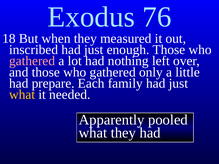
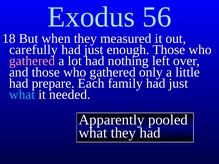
76: 76 -> 56 (157, 17)
inscribed: inscribed -> carefully (33, 50)
what colour: yellow -> light blue (22, 95)
